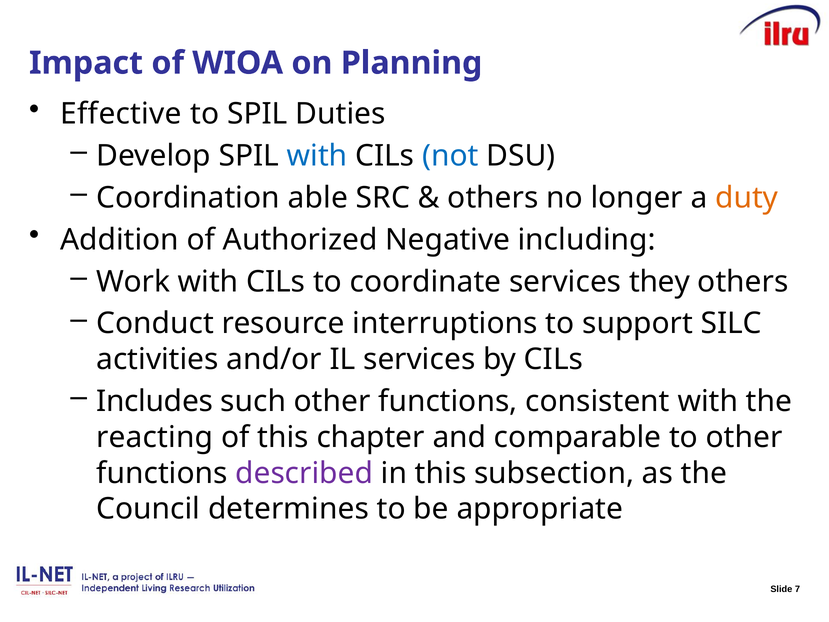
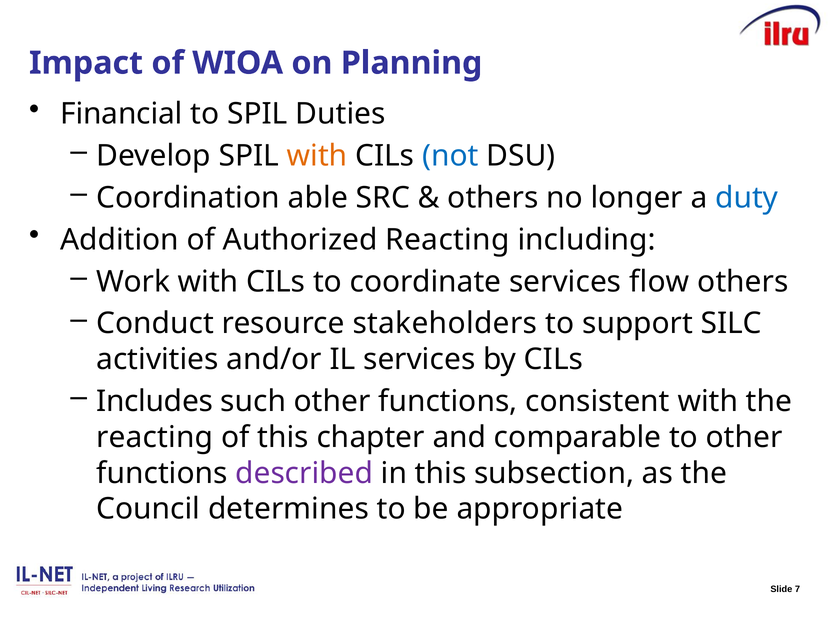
Effective: Effective -> Financial (121, 114)
with colour: blue -> orange (317, 156)
duty colour: orange -> blue (747, 198)
Authorized Negative: Negative -> Reacting (447, 240)
they: they -> flow (659, 282)
interruptions: interruptions -> stakeholders (445, 323)
